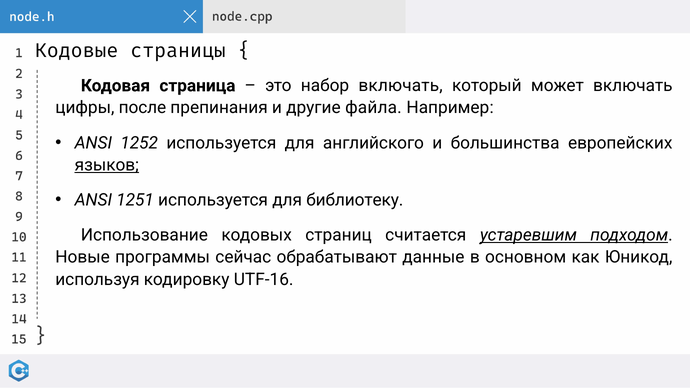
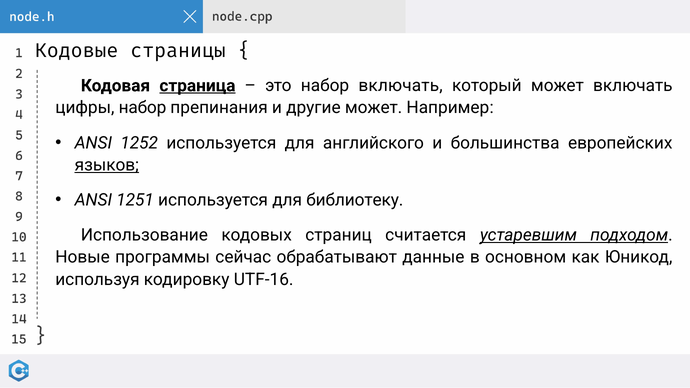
страница underline: none -> present (197, 86)
цифры после: после -> набор (143, 108)
другие файла: файла -> может (374, 108)
